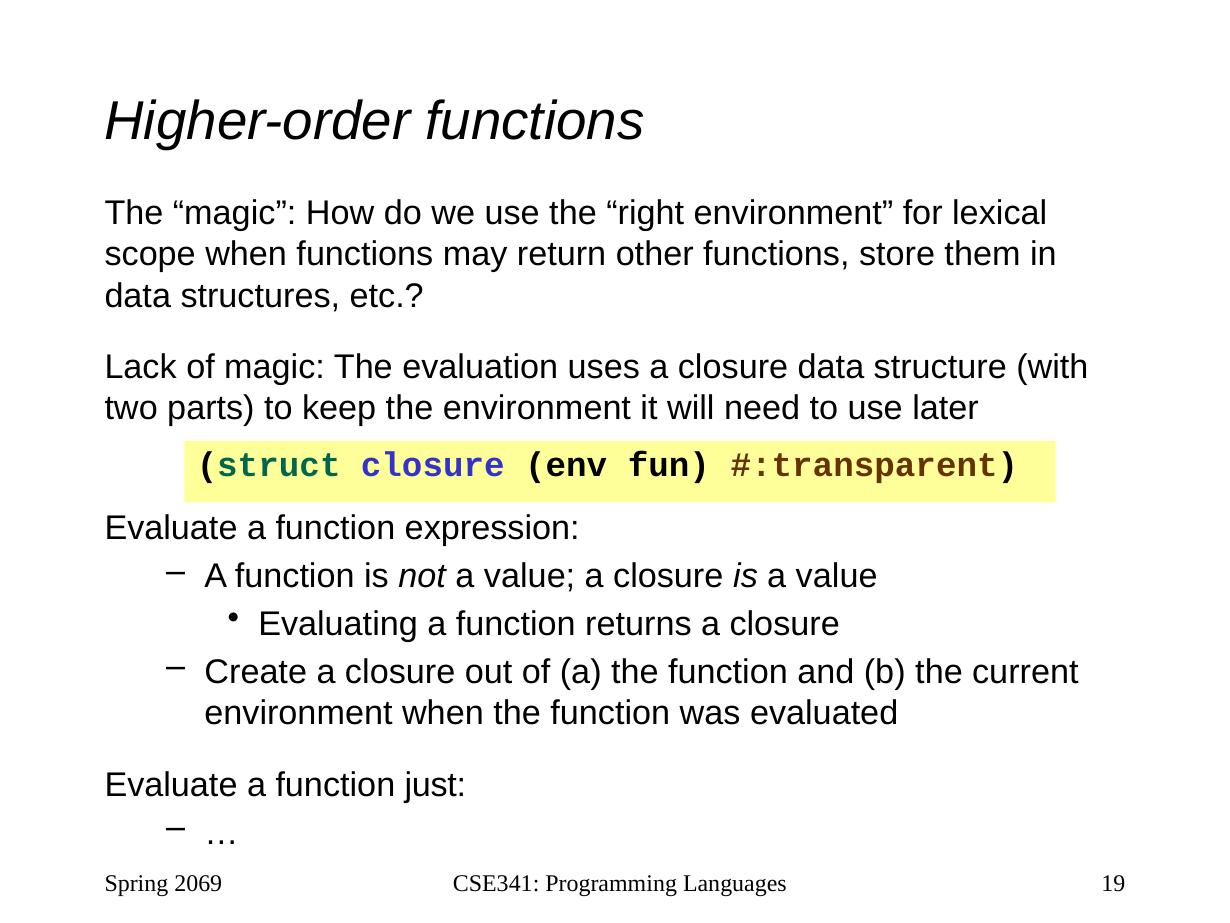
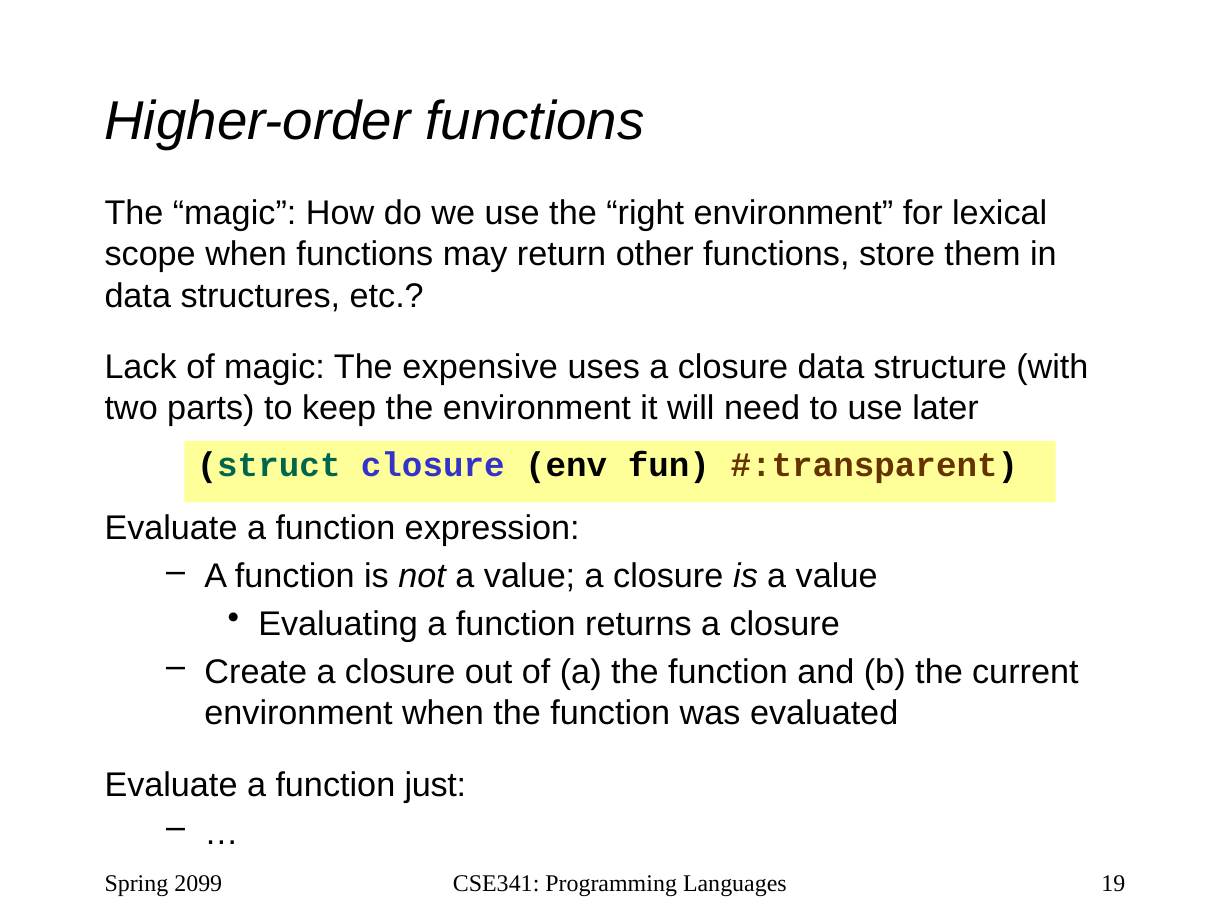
evaluation: evaluation -> expensive (480, 367)
2069: 2069 -> 2099 (198, 883)
